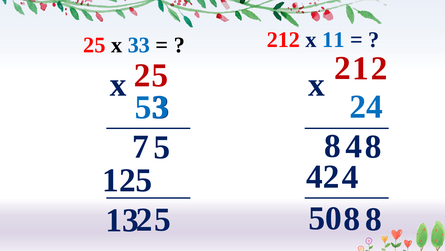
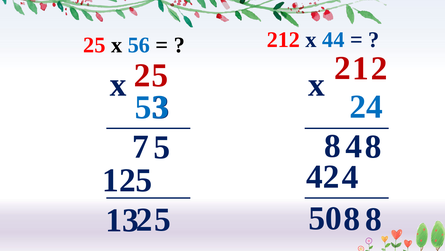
11: 11 -> 44 (333, 40)
33: 33 -> 56 (139, 45)
